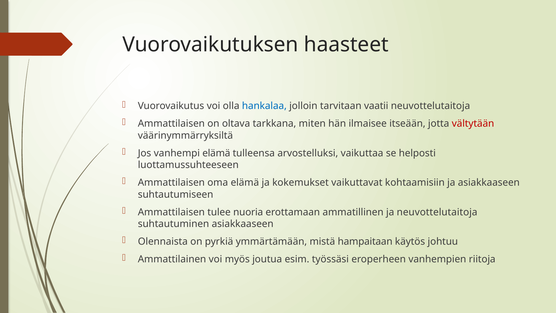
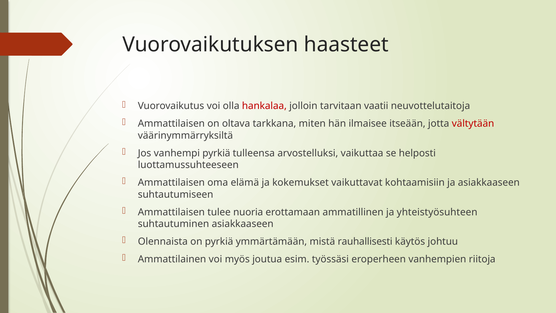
hankalaa colour: blue -> red (264, 106)
vanhempi elämä: elämä -> pyrkiä (216, 153)
ja neuvottelutaitoja: neuvottelutaitoja -> yhteistyösuhteen (437, 212)
hampaitaan: hampaitaan -> rauhallisesti (365, 241)
